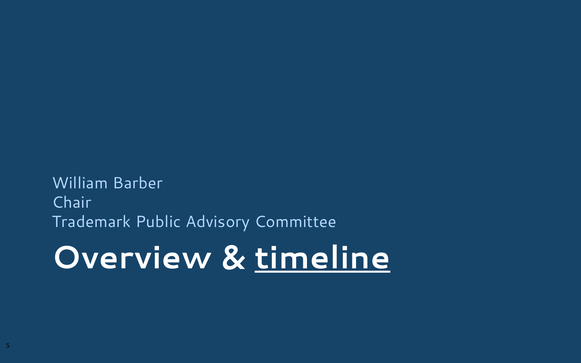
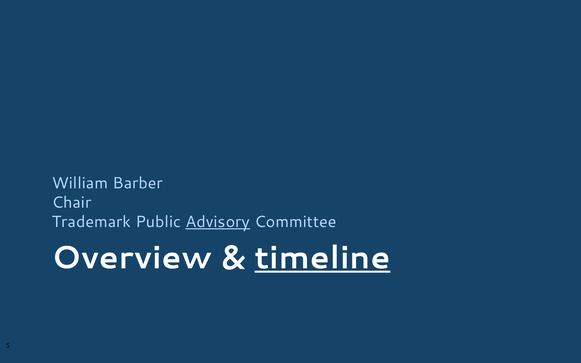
Advisory underline: none -> present (218, 222)
